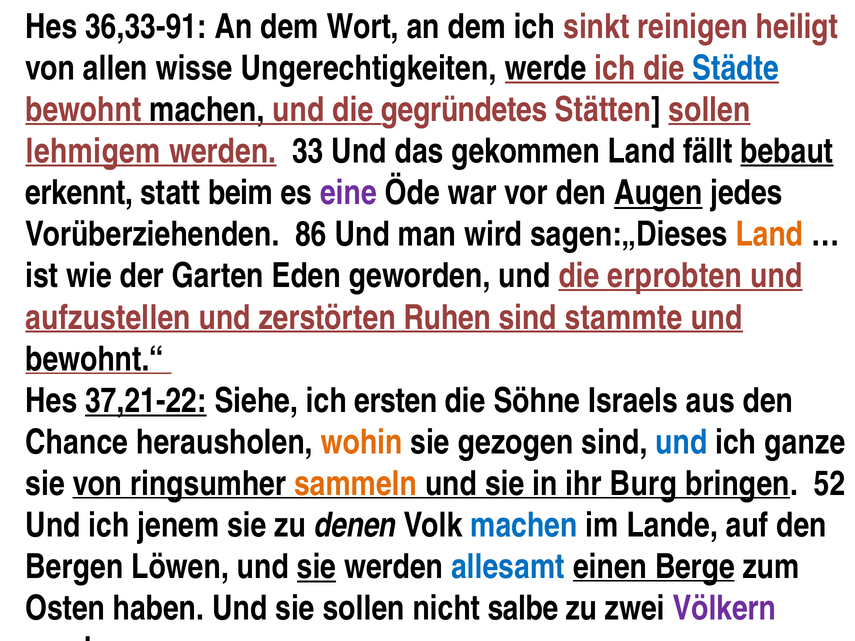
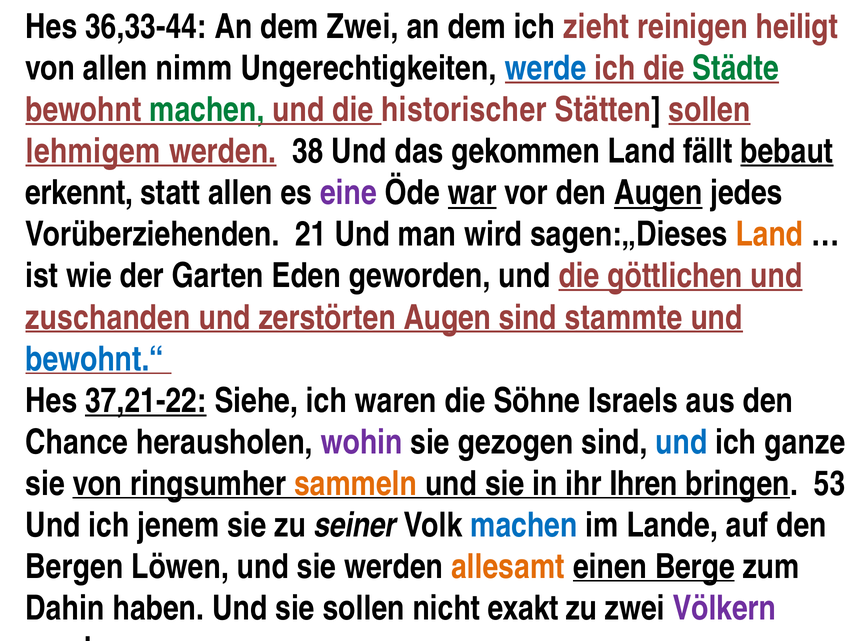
36,33-91: 36,33-91 -> 36,33-44 (146, 27)
dem Wort: Wort -> Zwei (363, 27)
sinkt: sinkt -> zieht (596, 27)
wisse: wisse -> nimm (194, 69)
werde colour: black -> blue (546, 69)
Städte colour: blue -> green (736, 69)
machen colour: black -> green (207, 110)
gegründetes: gegründetes -> historischer (464, 110)
33: 33 -> 38 (308, 152)
statt beim: beim -> allen (240, 193)
war underline: none -> present (472, 193)
86: 86 -> 21 (311, 235)
erprobten: erprobten -> göttlichen (675, 276)
aufzustellen: aufzustellen -> zuschanden (108, 318)
zerstörten Ruhen: Ruhen -> Augen (447, 318)
bewohnt.“ colour: black -> blue (94, 359)
ersten: ersten -> waren (396, 401)
wohin colour: orange -> purple (362, 442)
Burg: Burg -> Ihren (644, 484)
52: 52 -> 53 (830, 484)
denen: denen -> seiner (355, 525)
sie underline: present -> none (317, 567)
allesamt colour: blue -> orange (508, 567)
Osten: Osten -> Dahin (65, 608)
salbe: salbe -> exakt (523, 608)
